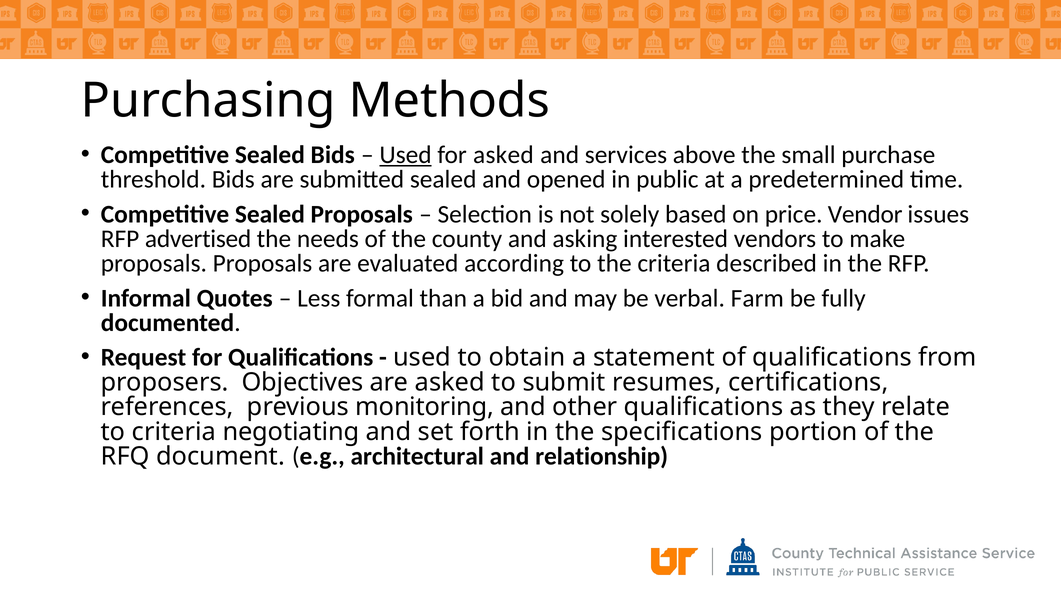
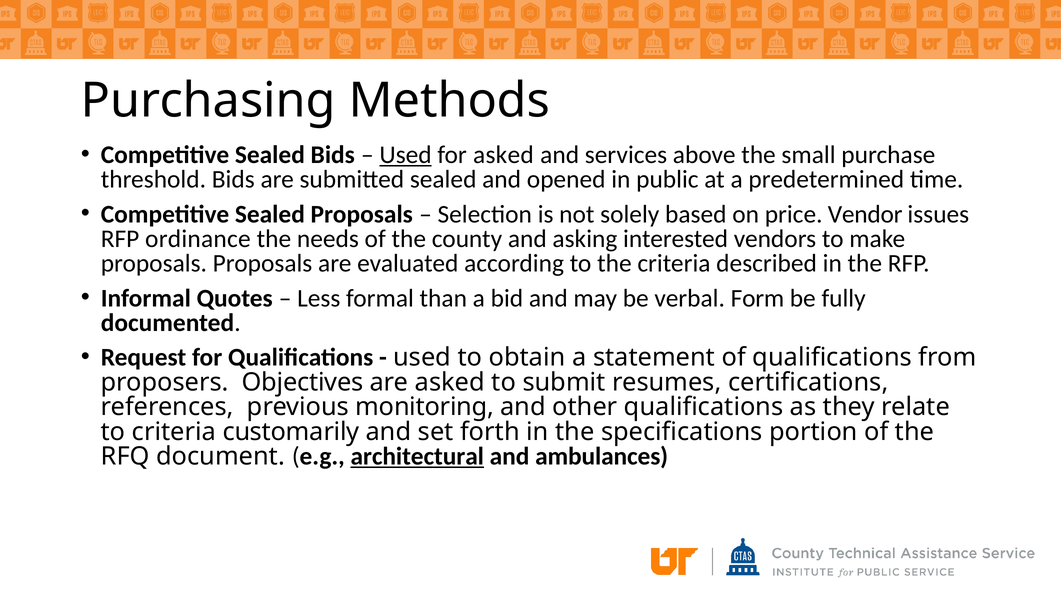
advertised: advertised -> ordinance (198, 239)
Farm: Farm -> Form (757, 298)
negotiating: negotiating -> customarily (291, 431)
architectural underline: none -> present (417, 456)
relationship: relationship -> ambulances (602, 456)
